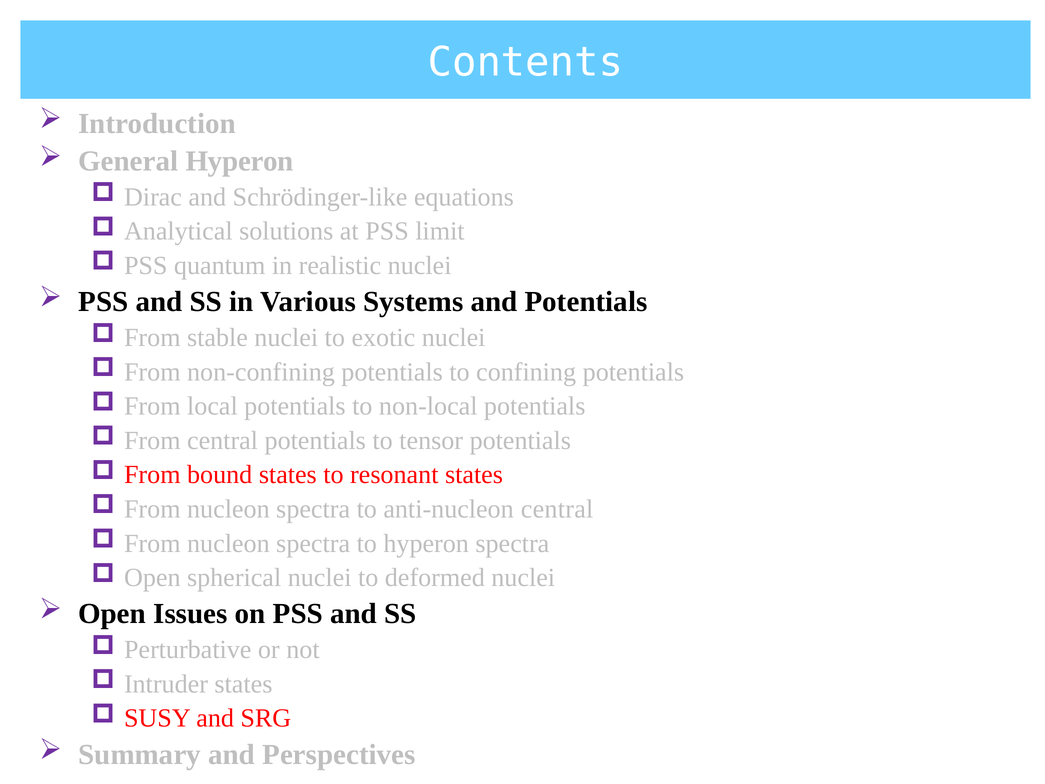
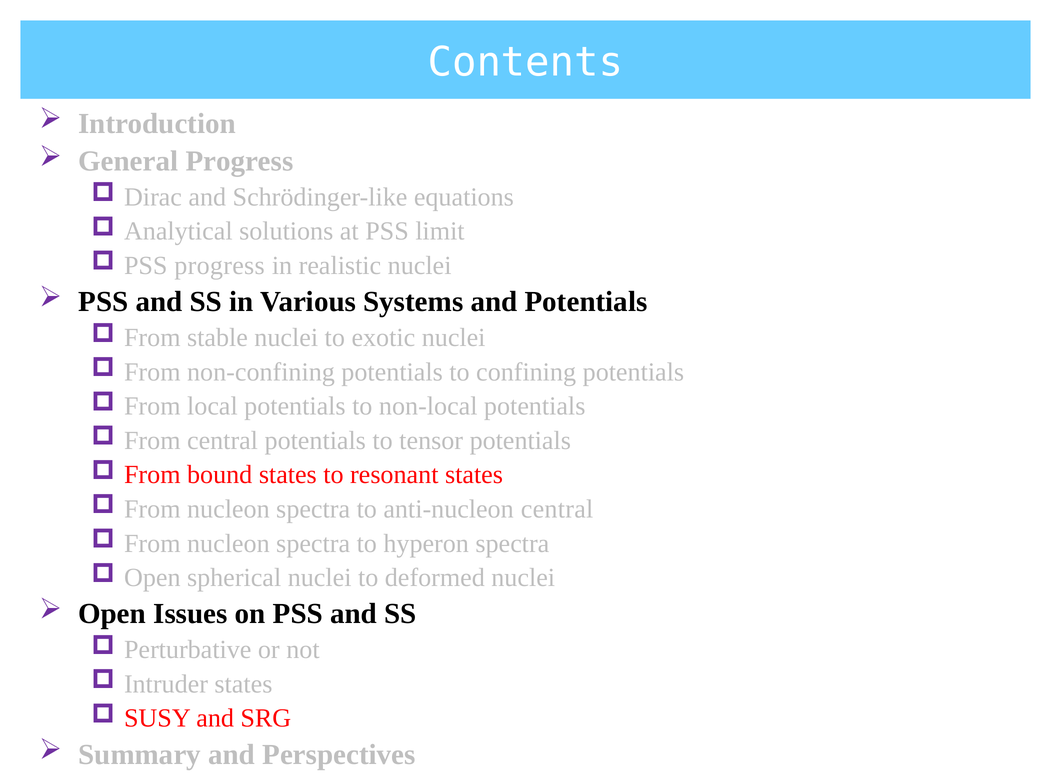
General Hyperon: Hyperon -> Progress (239, 161)
PSS quantum: quantum -> progress (220, 266)
